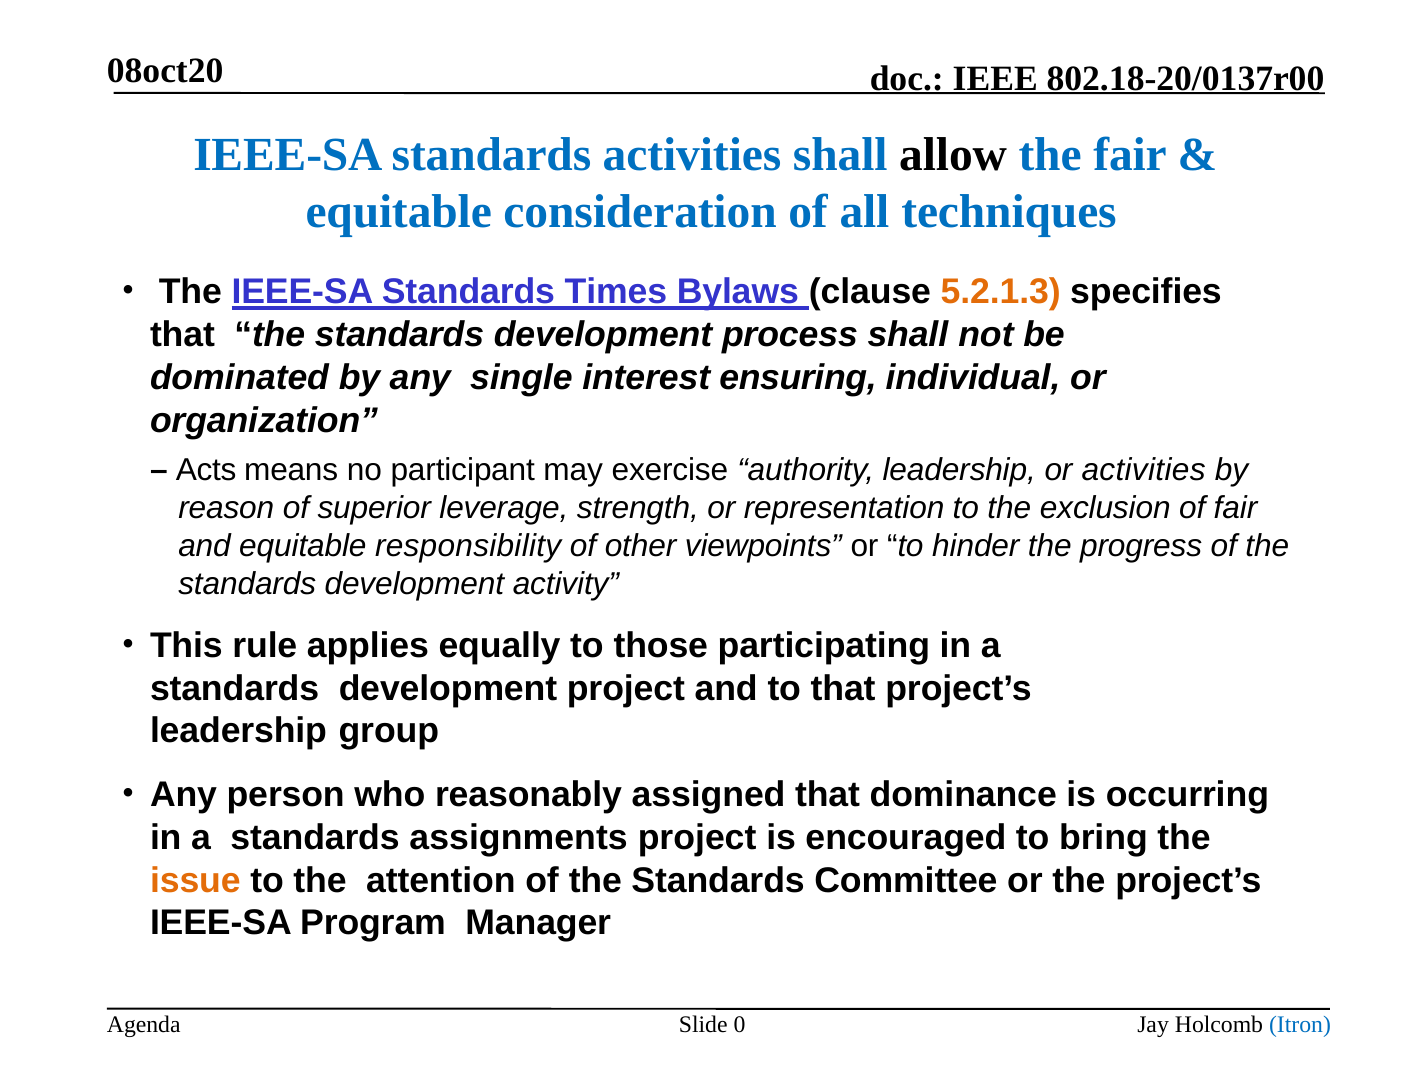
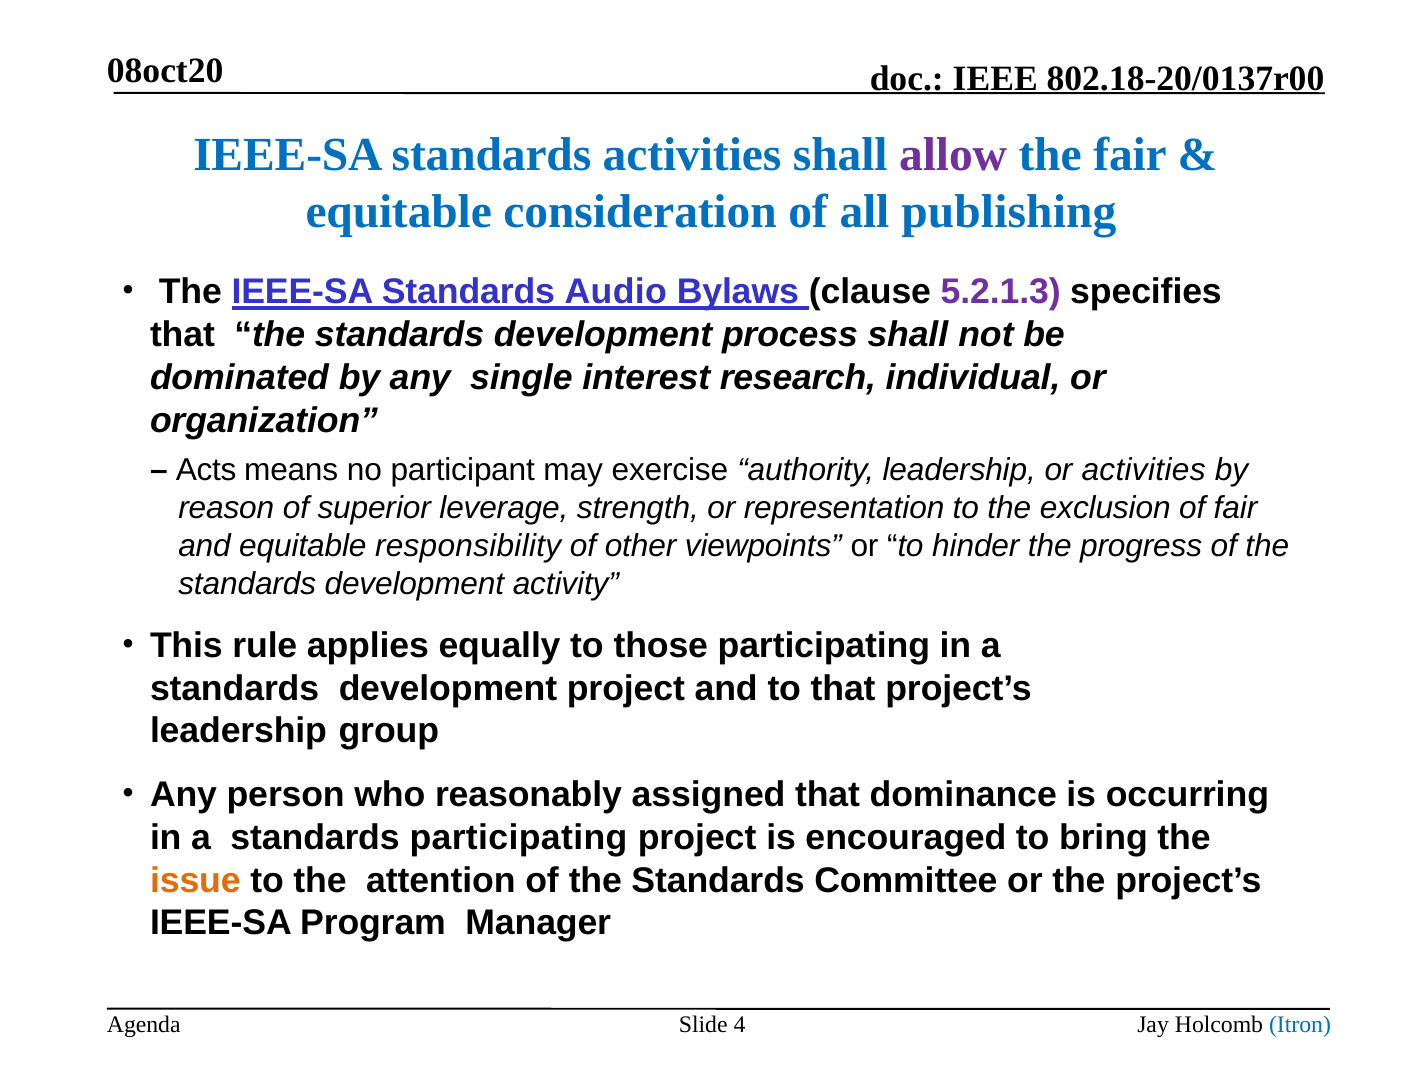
allow colour: black -> purple (953, 155)
techniques: techniques -> publishing (1009, 212)
Times: Times -> Audio (616, 292)
5.2.1.3 colour: orange -> purple (1001, 292)
ensuring: ensuring -> research (798, 378)
standards assignments: assignments -> participating (518, 838)
0: 0 -> 4 (740, 1025)
